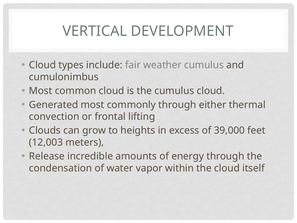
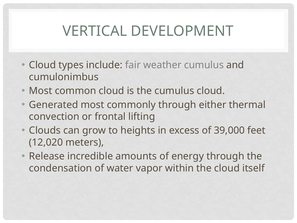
12,003: 12,003 -> 12,020 (46, 142)
